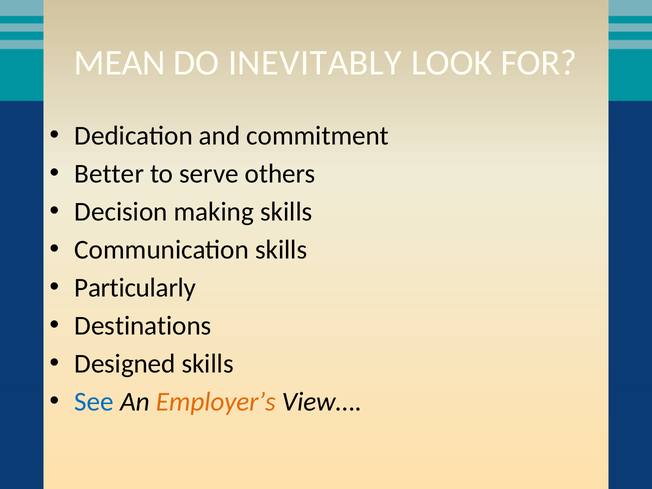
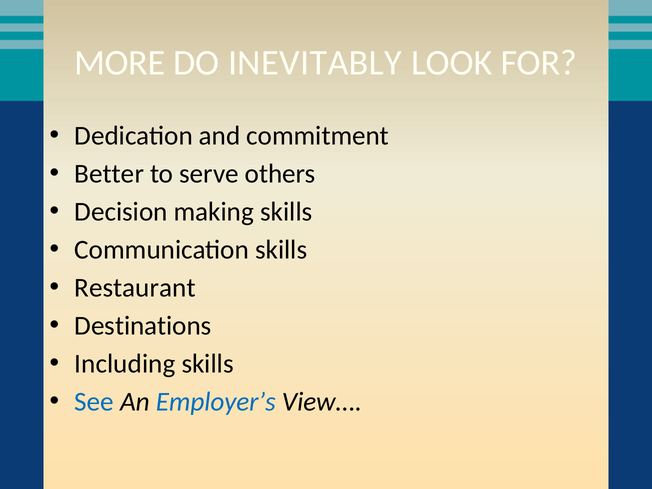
MEAN: MEAN -> MORE (120, 63)
Particularly: Particularly -> Restaurant (135, 288)
Designed: Designed -> Including (125, 364)
Employer’s colour: orange -> blue (216, 402)
